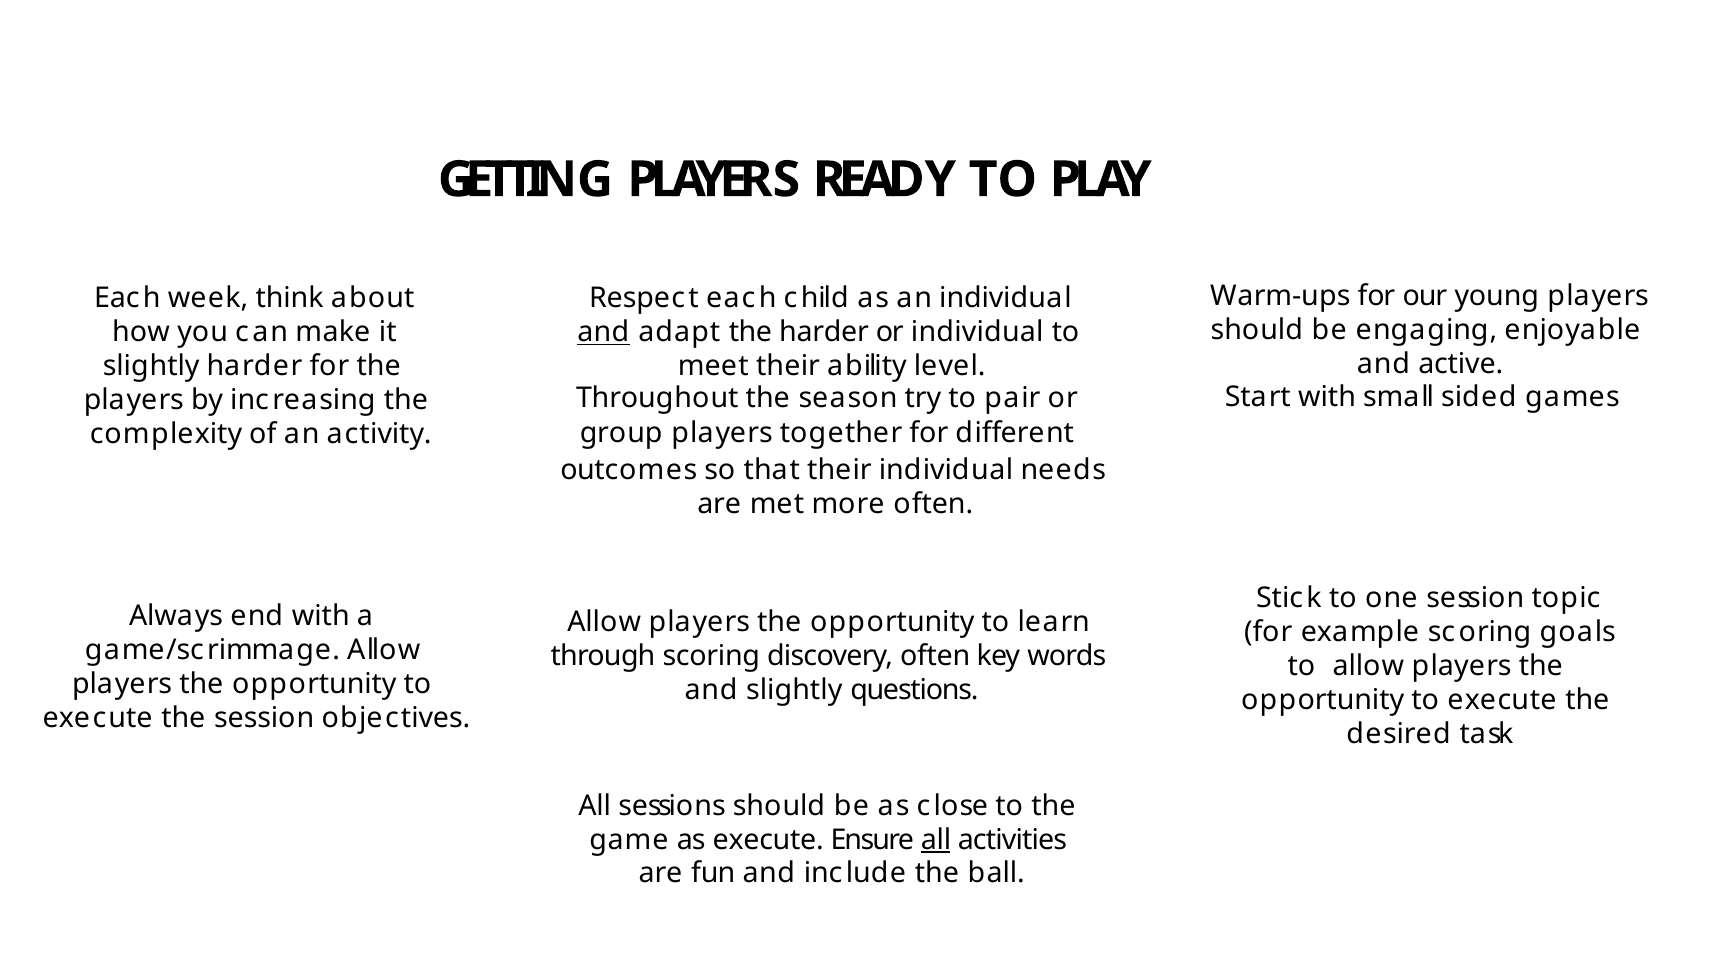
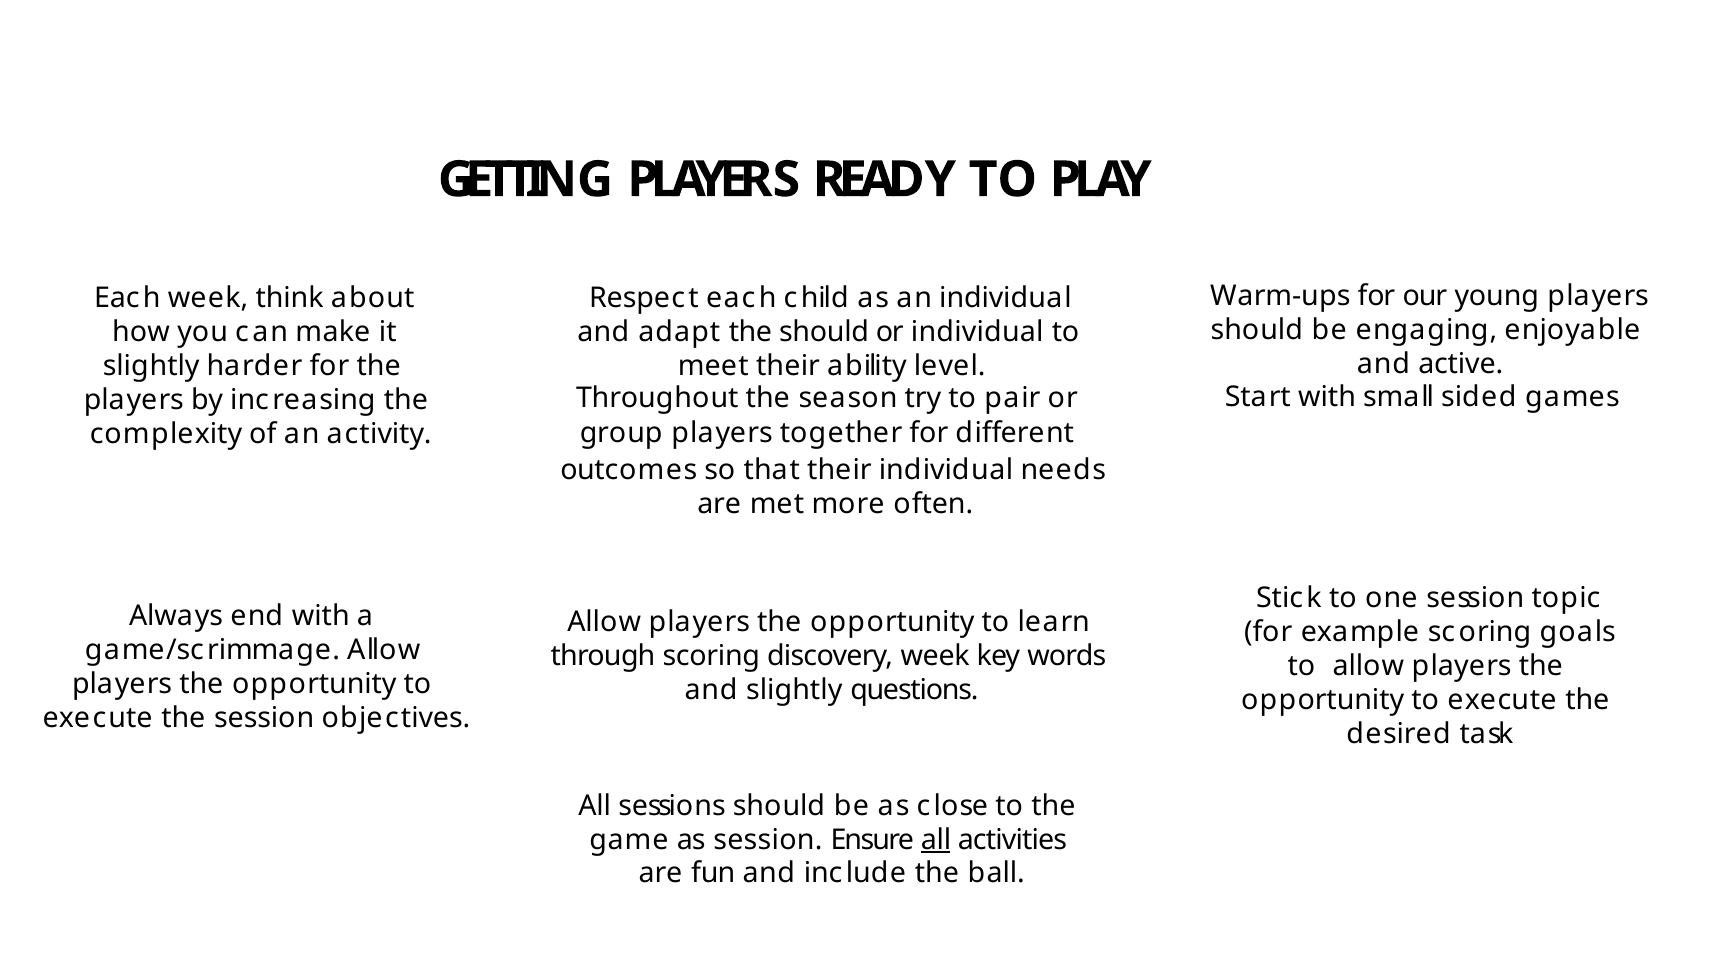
and underline: present -> none (603, 332)
the harder: harder -> should (824, 332)
discovery often: often -> week (935, 656)
as execute: execute -> session (768, 840)
